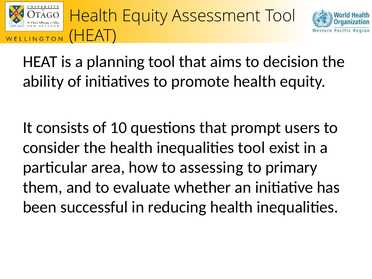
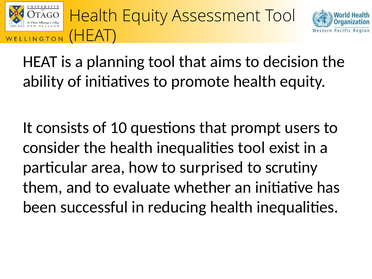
assessing: assessing -> surprised (212, 167)
primary: primary -> scrutiny (291, 167)
